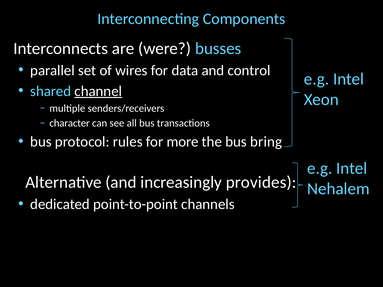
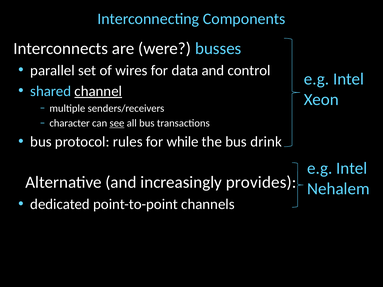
see underline: none -> present (117, 123)
more: more -> while (183, 142)
bring: bring -> drink (266, 142)
